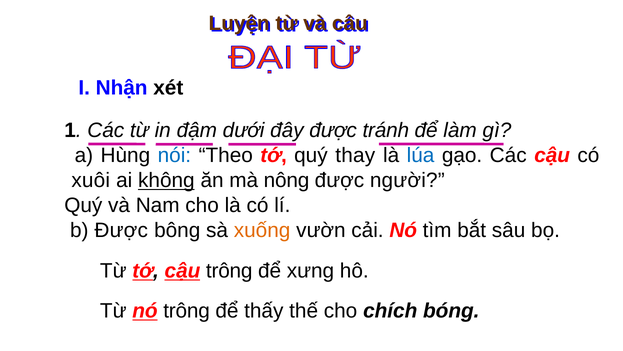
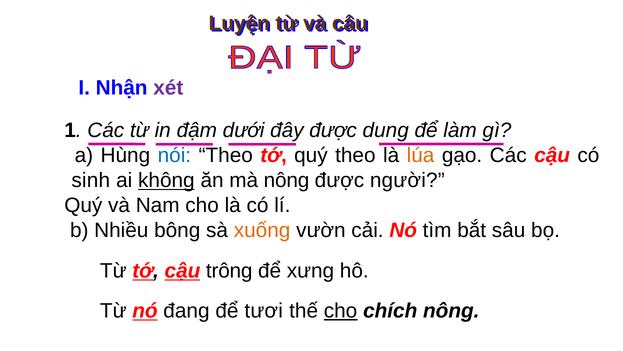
xét colour: black -> purple (168, 88)
tránh: tránh -> dung (386, 130)
quý thay: thay -> theo (355, 155)
lúa colour: blue -> orange (421, 155)
xuôi: xuôi -> sinh (91, 180)
b Được: Được -> Nhiều (121, 230)
nó trông: trông -> đang (186, 310)
thấy: thấy -> tươi (264, 310)
cho underline: none -> present (341, 310)
chích bóng: bóng -> nông (451, 310)
